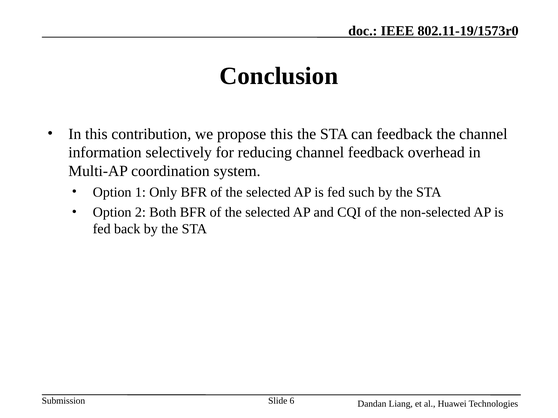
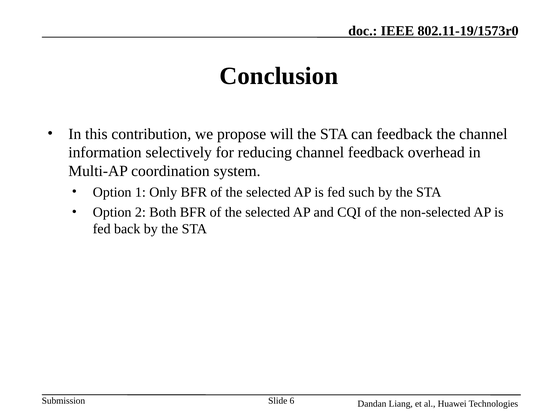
propose this: this -> will (282, 134)
